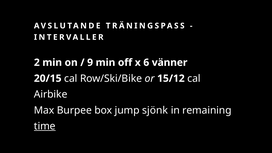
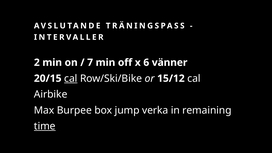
9: 9 -> 7 (90, 63)
cal underline: none -> present (71, 78)
sjönk: sjönk -> verka (155, 110)
